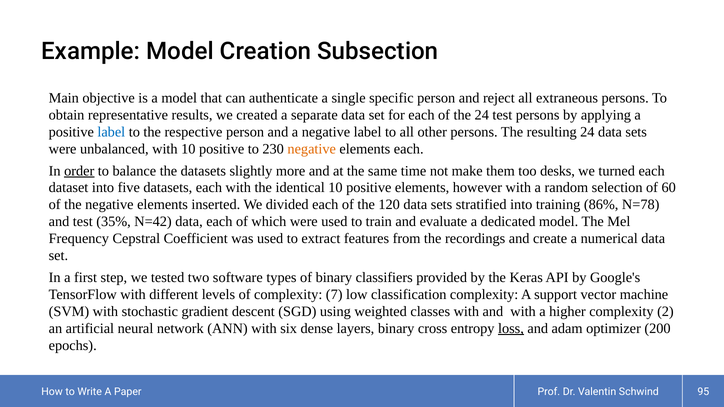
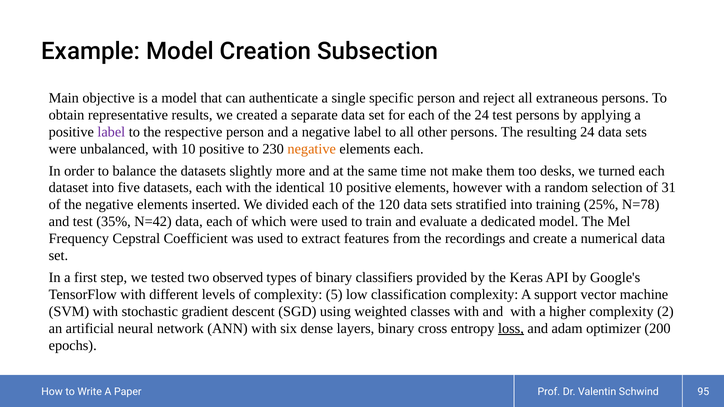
label colour: blue -> purple (111, 132)
order underline: present -> none (79, 171)
60: 60 -> 31 (669, 188)
86%: 86% -> 25% (601, 205)
software: software -> observed (238, 278)
7: 7 -> 5 (334, 295)
